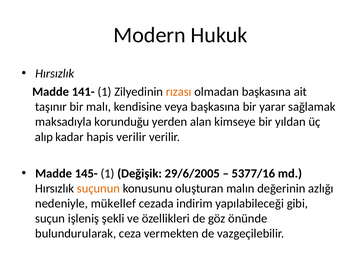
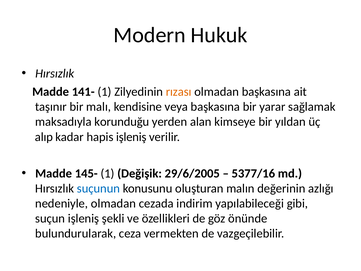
hapis verilir: verilir -> işleniş (131, 137)
suçunun colour: orange -> blue (98, 188)
nedeniyle mükellef: mükellef -> olmadan (113, 203)
